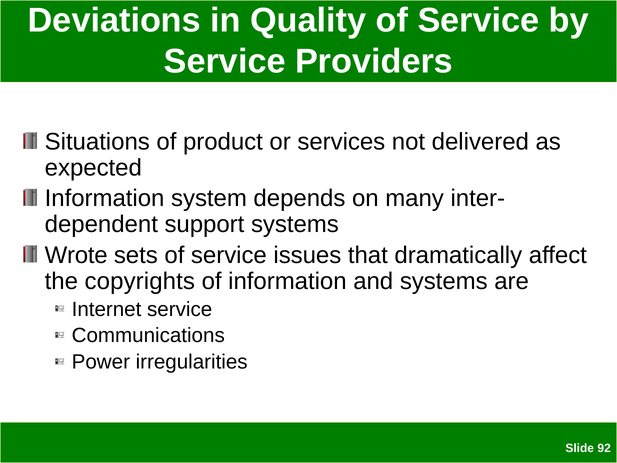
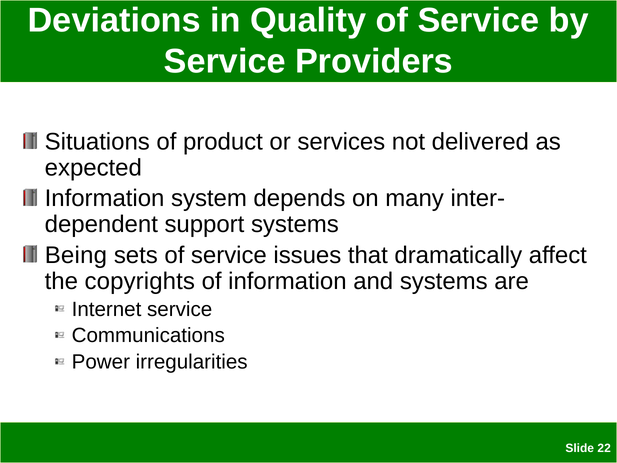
Wrote: Wrote -> Being (76, 255)
92: 92 -> 22 (604, 448)
